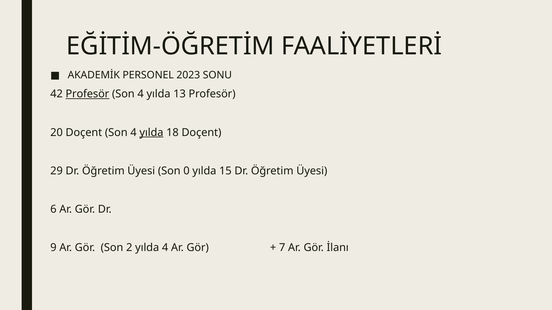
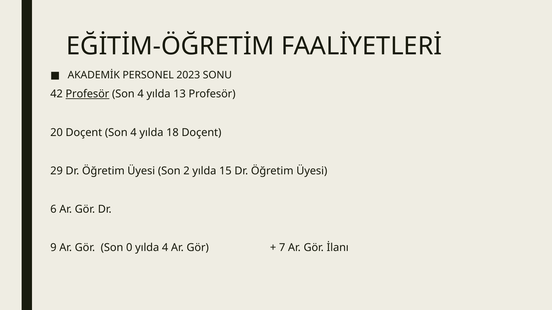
yılda underline: present -> none (151, 133)
0: 0 -> 2 (186, 171)
2: 2 -> 0 (129, 248)
